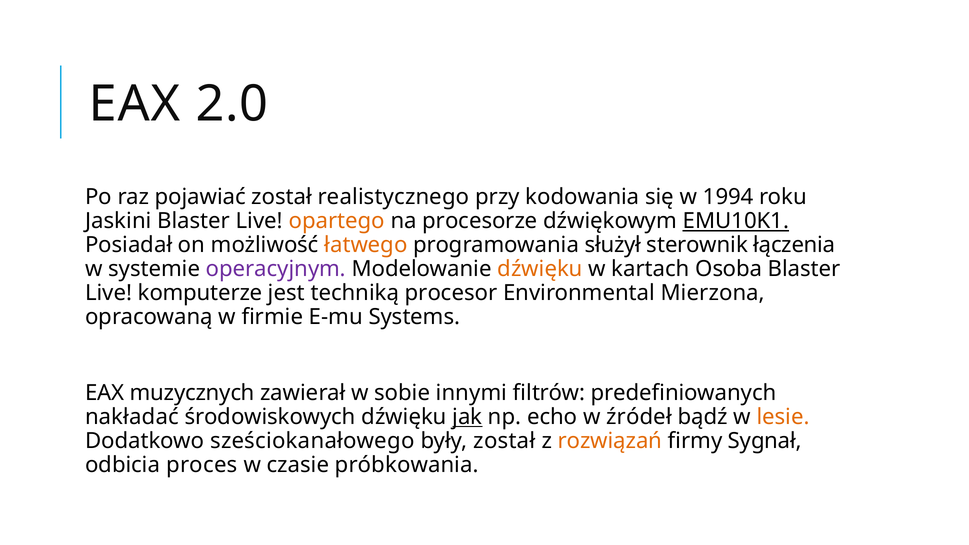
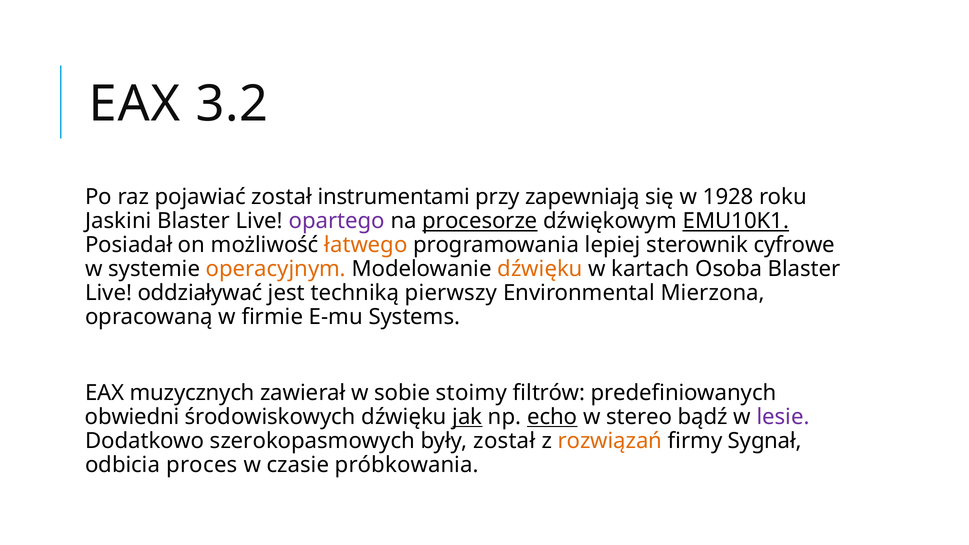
2.0: 2.0 -> 3.2 (232, 104)
realistycznego: realistycznego -> instrumentami (394, 197)
kodowania: kodowania -> zapewniają (583, 197)
1994: 1994 -> 1928 (728, 197)
opartego colour: orange -> purple (337, 221)
procesorze underline: none -> present (480, 221)
służył: służył -> lepiej (613, 245)
łączenia: łączenia -> cyfrowe (794, 245)
operacyjnym colour: purple -> orange (276, 269)
komputerze: komputerze -> oddziaływać (200, 293)
procesor: procesor -> pierwszy (451, 293)
innymi: innymi -> stoimy (471, 393)
nakładać: nakładać -> obwiedni (132, 417)
echo underline: none -> present (552, 417)
źródeł: źródeł -> stereo (639, 417)
lesie colour: orange -> purple (783, 417)
sześciokanałowego: sześciokanałowego -> szerokopasmowych (313, 441)
